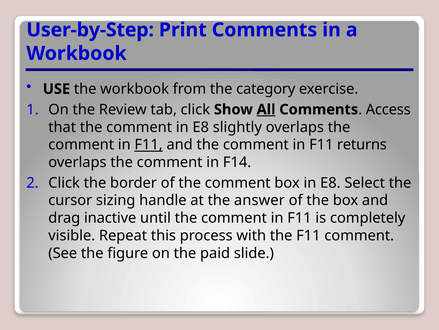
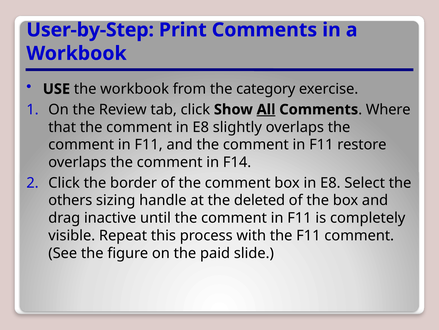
Access: Access -> Where (388, 109)
F11 underline: present -> none (149, 144)
returns: returns -> restore (362, 144)
cursor: cursor -> others (70, 200)
answer: answer -> deleted (260, 200)
